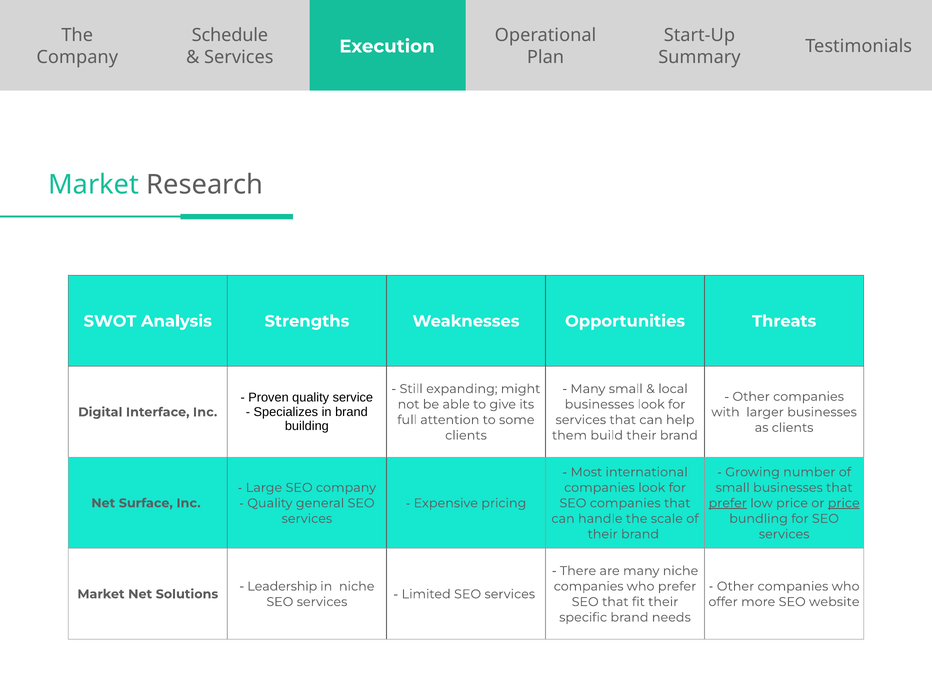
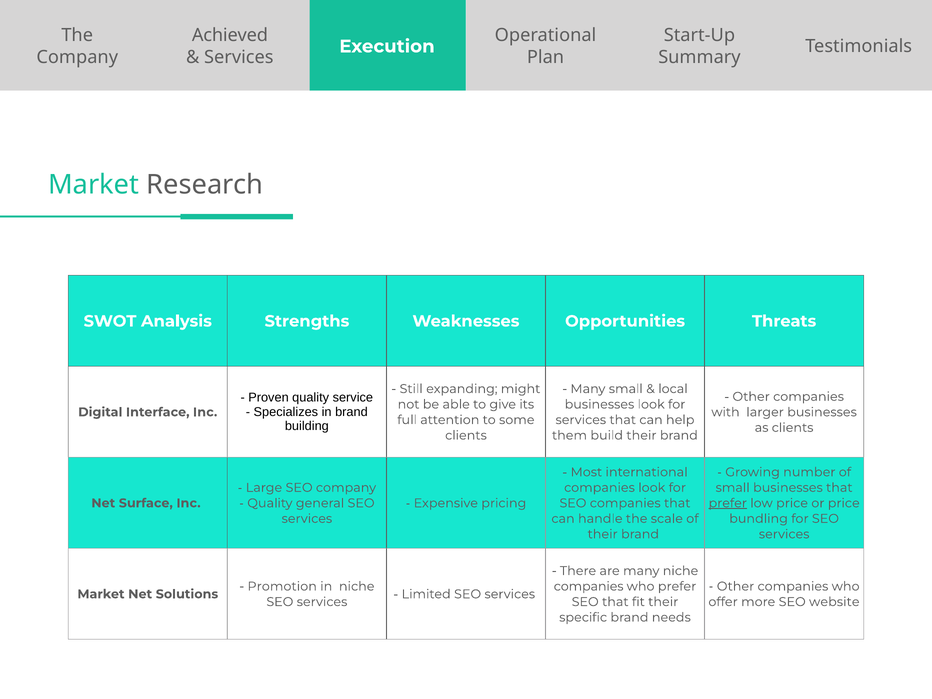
Schedule: Schedule -> Achieved (230, 35)
price underline: present -> none (844, 503)
Leadership: Leadership -> Promotion (282, 586)
